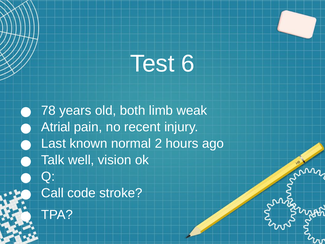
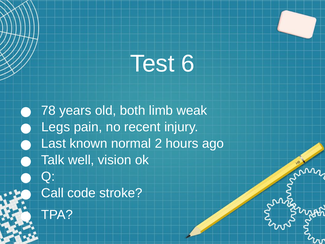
Atrial: Atrial -> Legs (56, 127)
